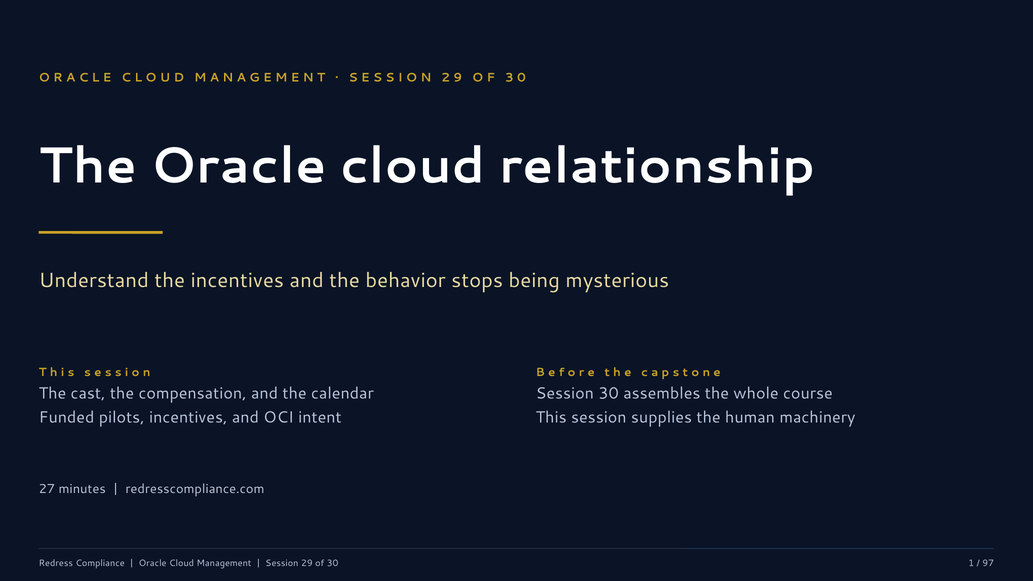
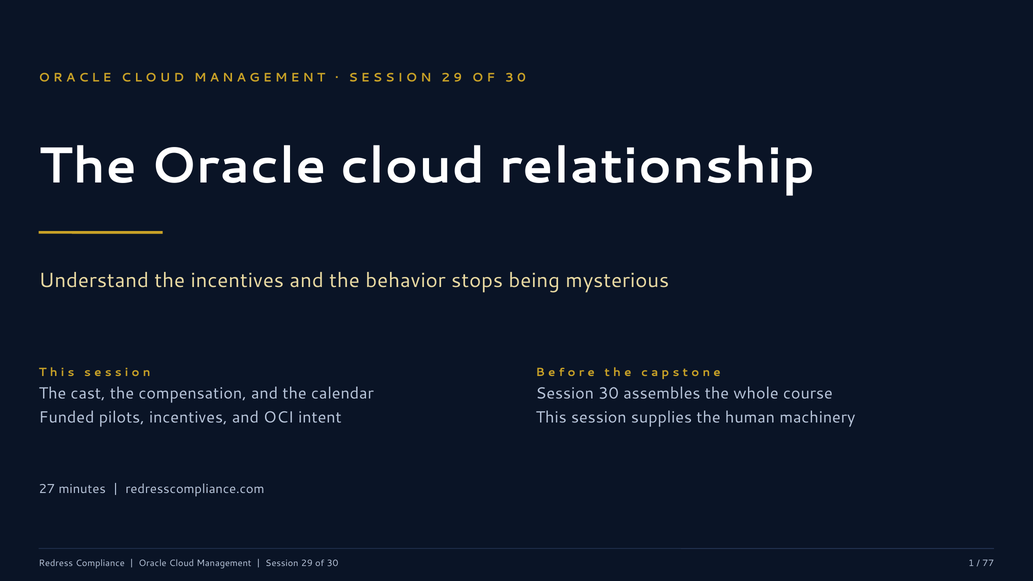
97: 97 -> 77 (988, 563)
